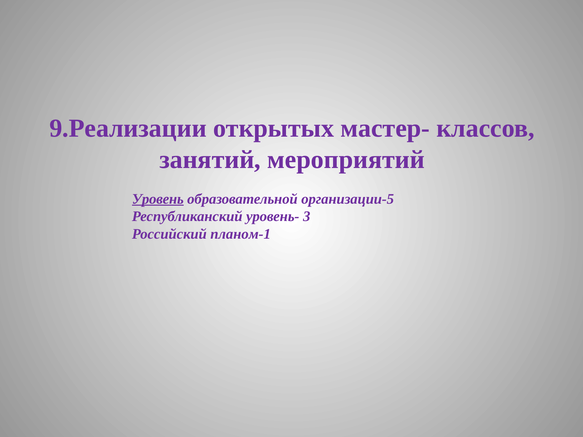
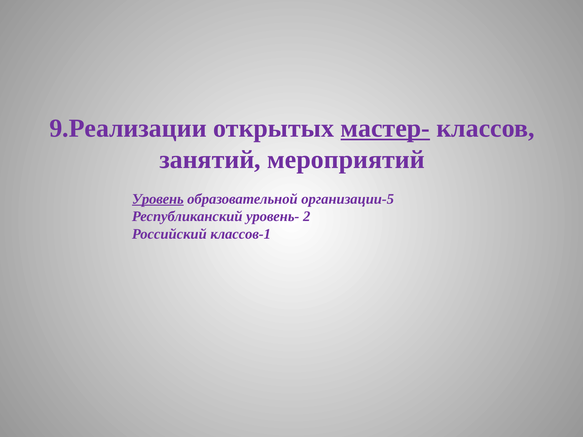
мастер- underline: none -> present (385, 128)
3: 3 -> 2 (307, 217)
планом-1: планом-1 -> классов-1 (241, 234)
